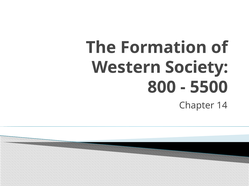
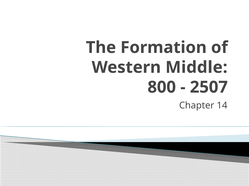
Society: Society -> Middle (196, 68)
5500: 5500 -> 2507 (209, 88)
